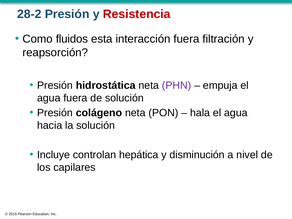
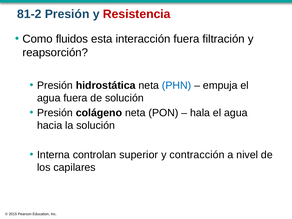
28-2: 28-2 -> 81-2 (29, 14)
PHN colour: purple -> blue (177, 85)
Incluye: Incluye -> Interna (53, 155)
hepática: hepática -> superior (139, 155)
disminución: disminución -> contracción (197, 155)
